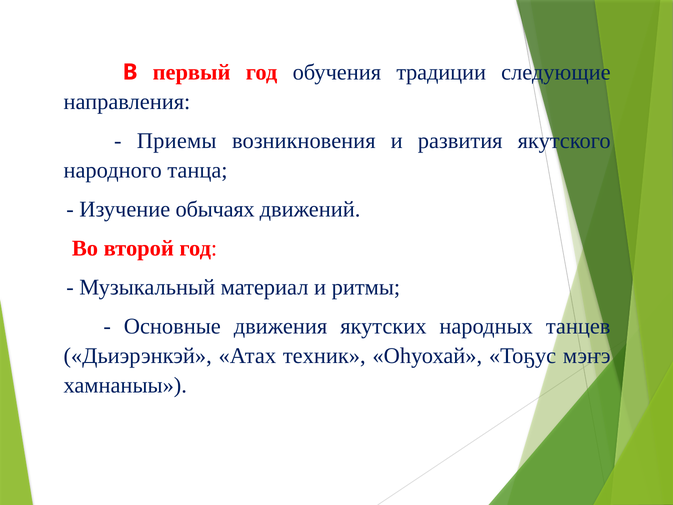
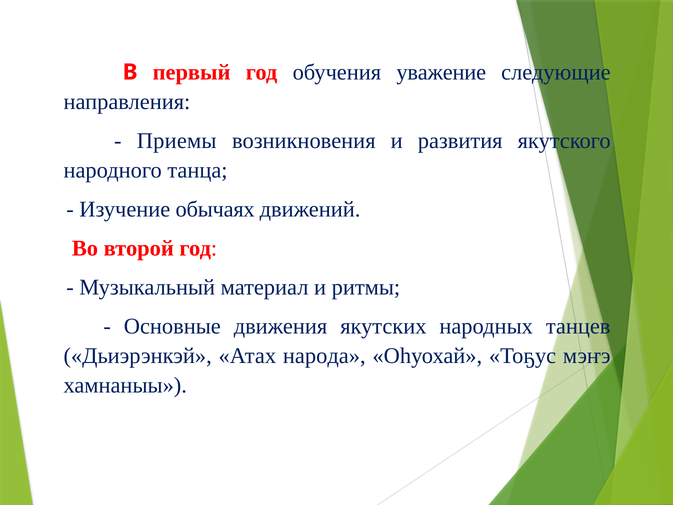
традиции: традиции -> уважение (441, 72)
техник: техник -> народа (324, 356)
